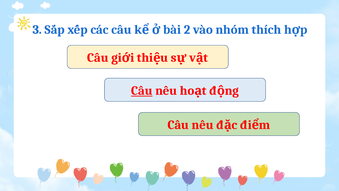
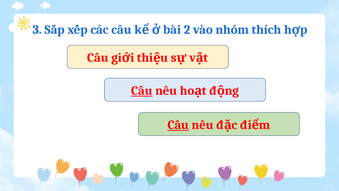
Câu underline: none -> present (178, 125)
